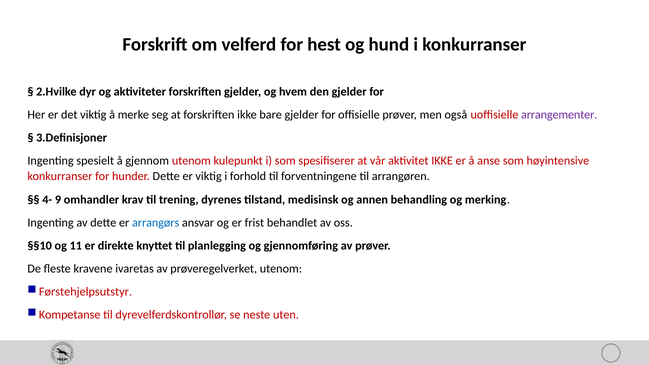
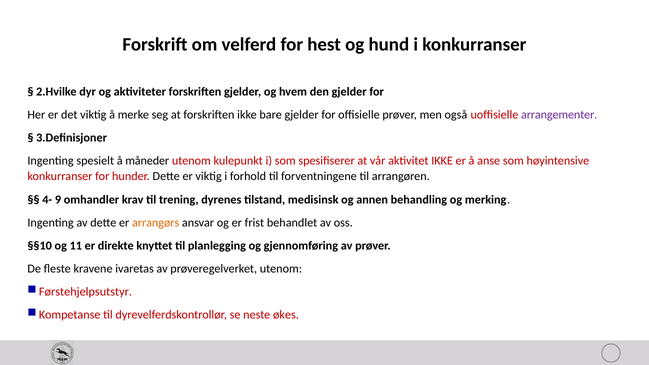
gjennom: gjennom -> måneder (147, 161)
arrangørs colour: blue -> orange (156, 223)
uten: uten -> økes (286, 315)
